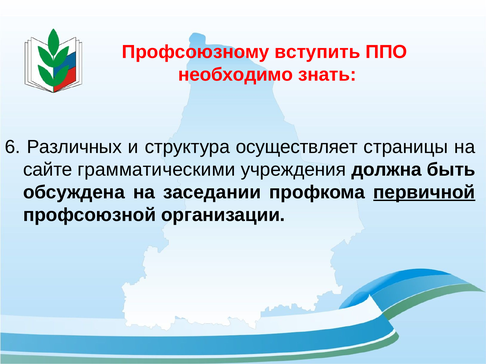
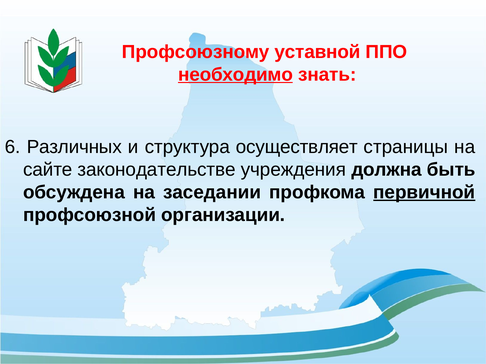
вступить: вступить -> уставной (318, 52)
необходимо underline: none -> present (236, 75)
грамматическими: грамматическими -> законодательстве (157, 170)
